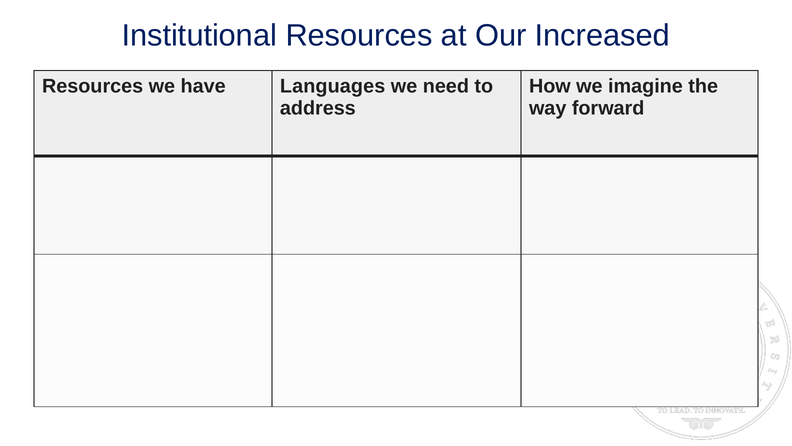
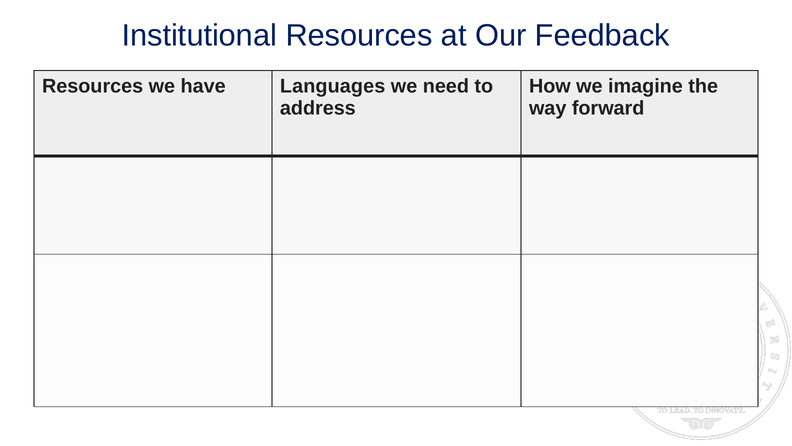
Increased: Increased -> Feedback (602, 35)
